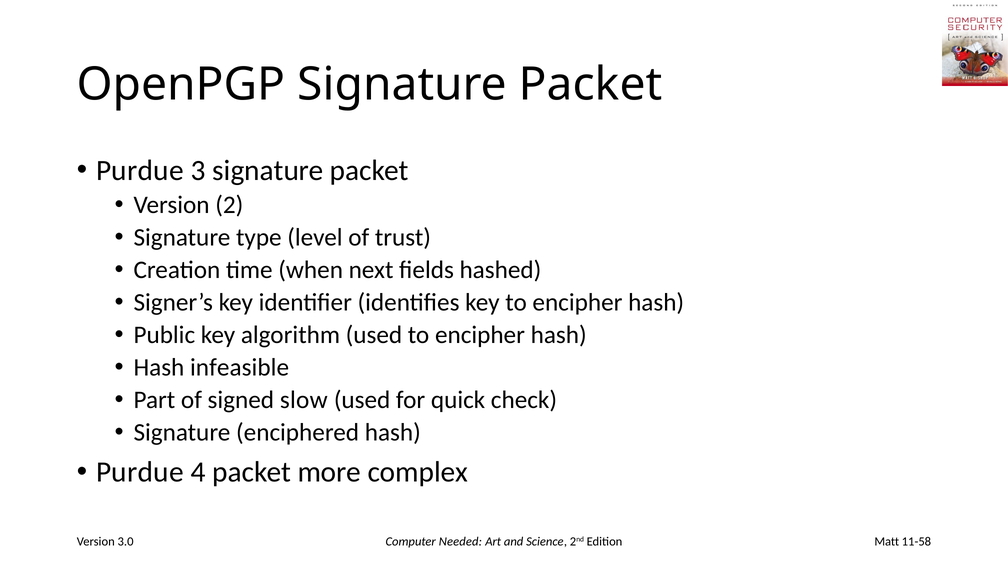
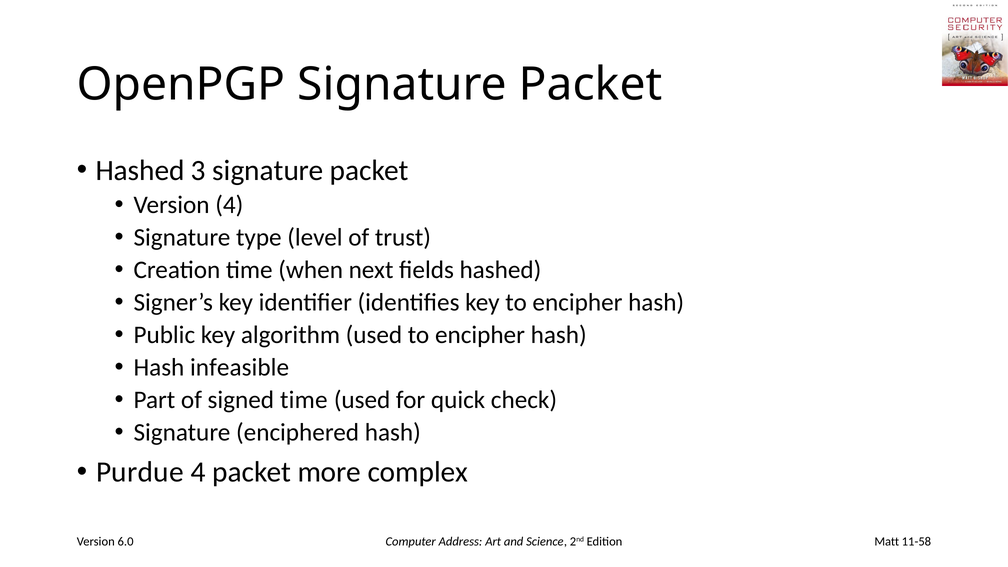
Purdue: Purdue -> Hashed (140, 170)
Version 2: 2 -> 4 (229, 205)
signed slow: slow -> time (304, 400)
3.0: 3.0 -> 6.0 (126, 541)
Needed: Needed -> Address (460, 541)
